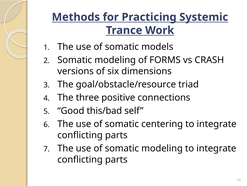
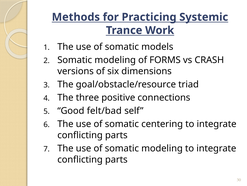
this/bad: this/bad -> felt/bad (104, 110)
